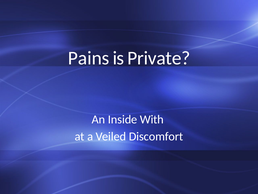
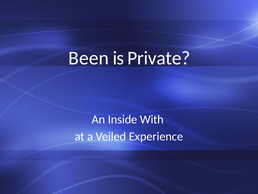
Pains: Pains -> Been (89, 58)
Discomfort: Discomfort -> Experience (156, 136)
